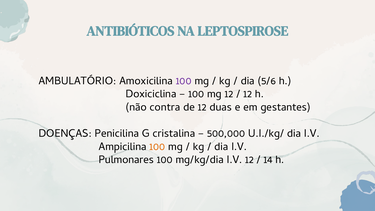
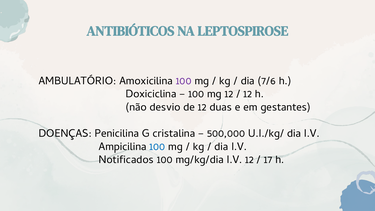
5/6: 5/6 -> 7/6 (267, 81)
contra: contra -> desvio (165, 107)
100 colour: orange -> blue (157, 146)
Pulmonares: Pulmonares -> Notificados (126, 159)
14: 14 -> 17 (268, 159)
